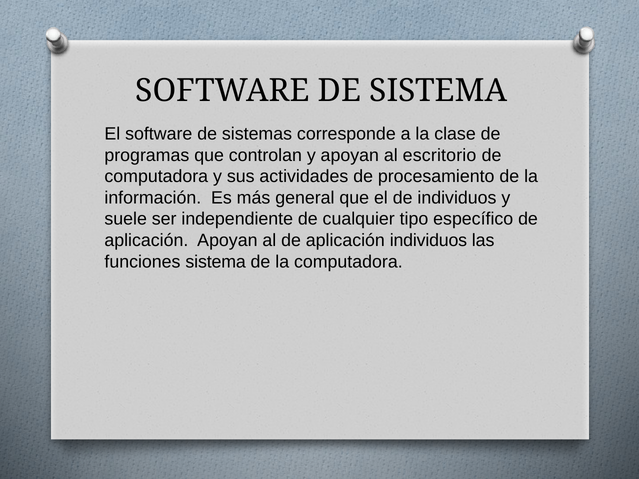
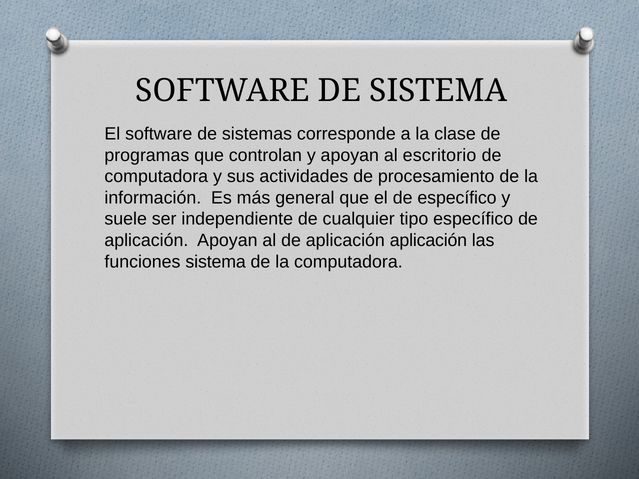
de individuos: individuos -> específico (457, 198)
aplicación individuos: individuos -> aplicación (428, 240)
